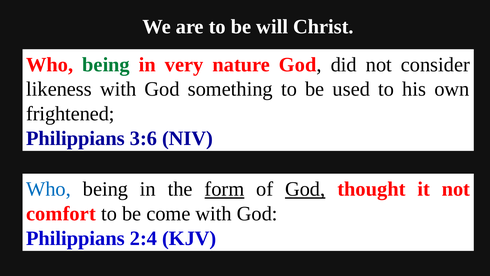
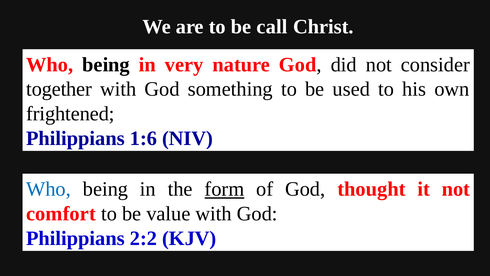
will: will -> call (272, 27)
being colour: green -> black (106, 65)
likeness: likeness -> together (59, 89)
3:6: 3:6 -> 1:6 (143, 138)
God underline: present -> none (305, 189)
come: come -> value (168, 213)
2:4: 2:4 -> 2:2 (143, 238)
